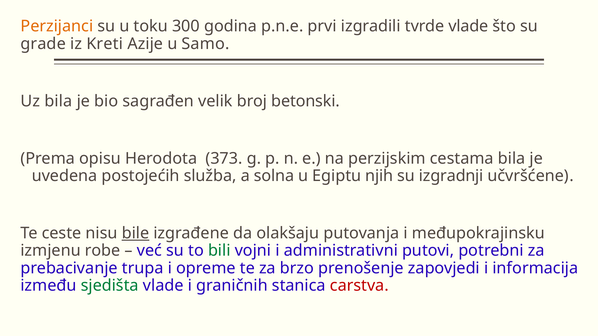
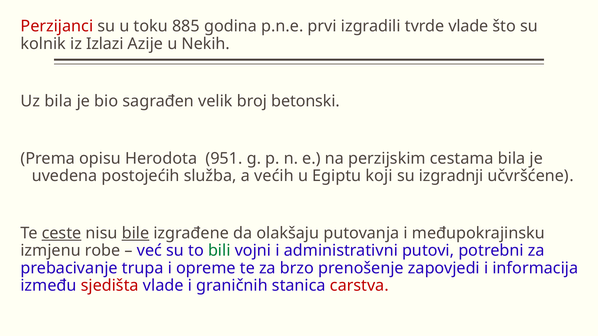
Perzijanci colour: orange -> red (57, 26)
300: 300 -> 885 (186, 26)
grade: grade -> kolnik (43, 44)
Kreti: Kreti -> Izlazi (105, 44)
Samo: Samo -> Nekih (206, 44)
373: 373 -> 951 (224, 159)
solna: solna -> većih (274, 176)
njih: njih -> koji (379, 176)
ceste underline: none -> present (62, 233)
sjedišta colour: green -> red (110, 286)
